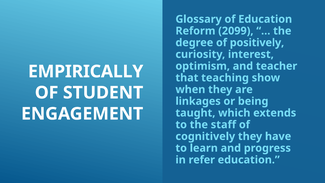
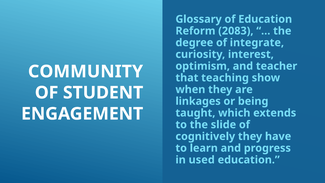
2099: 2099 -> 2083 (236, 31)
positively: positively -> integrate (257, 43)
EMPIRICALLY: EMPIRICALLY -> COMMUNITY (86, 71)
staff: staff -> slide (223, 125)
refer: refer -> used (202, 160)
